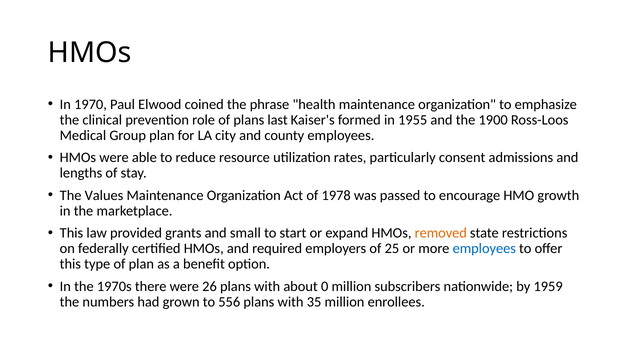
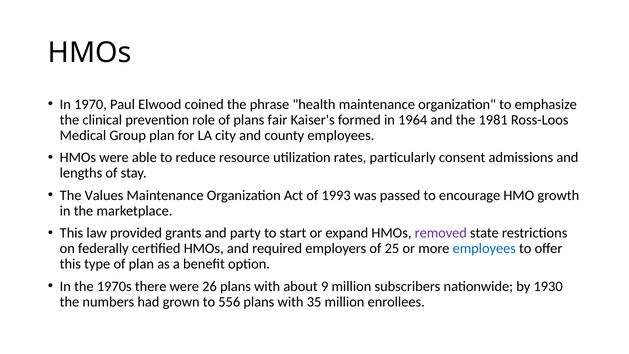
last: last -> fair (277, 120)
1955: 1955 -> 1964 (413, 120)
1900: 1900 -> 1981 (493, 120)
1978: 1978 -> 1993 (336, 195)
small: small -> party (245, 233)
removed colour: orange -> purple (441, 233)
0: 0 -> 9 (325, 286)
1959: 1959 -> 1930 (548, 286)
